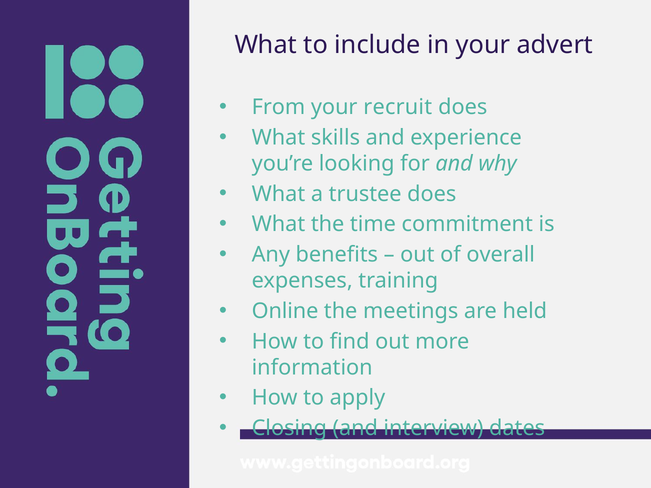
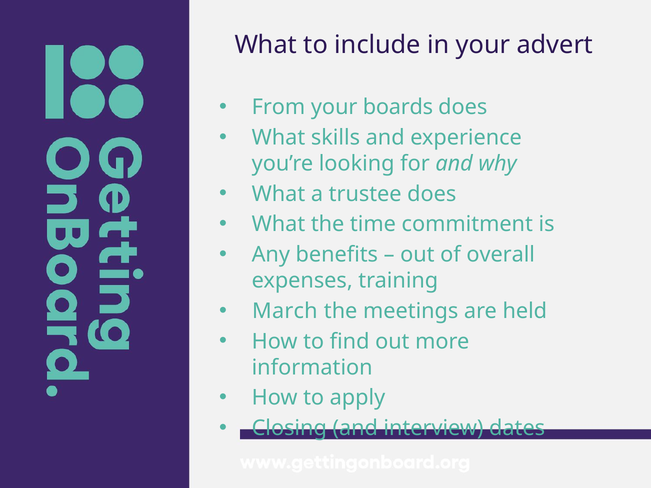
recruit: recruit -> boards (398, 107)
Online: Online -> March (285, 311)
